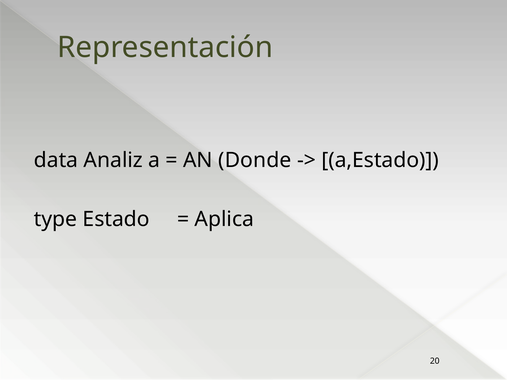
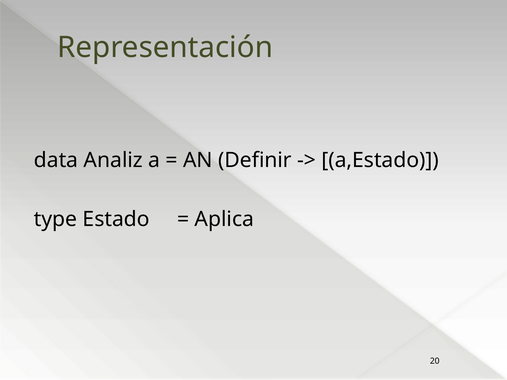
Donde: Donde -> Definir (255, 160)
